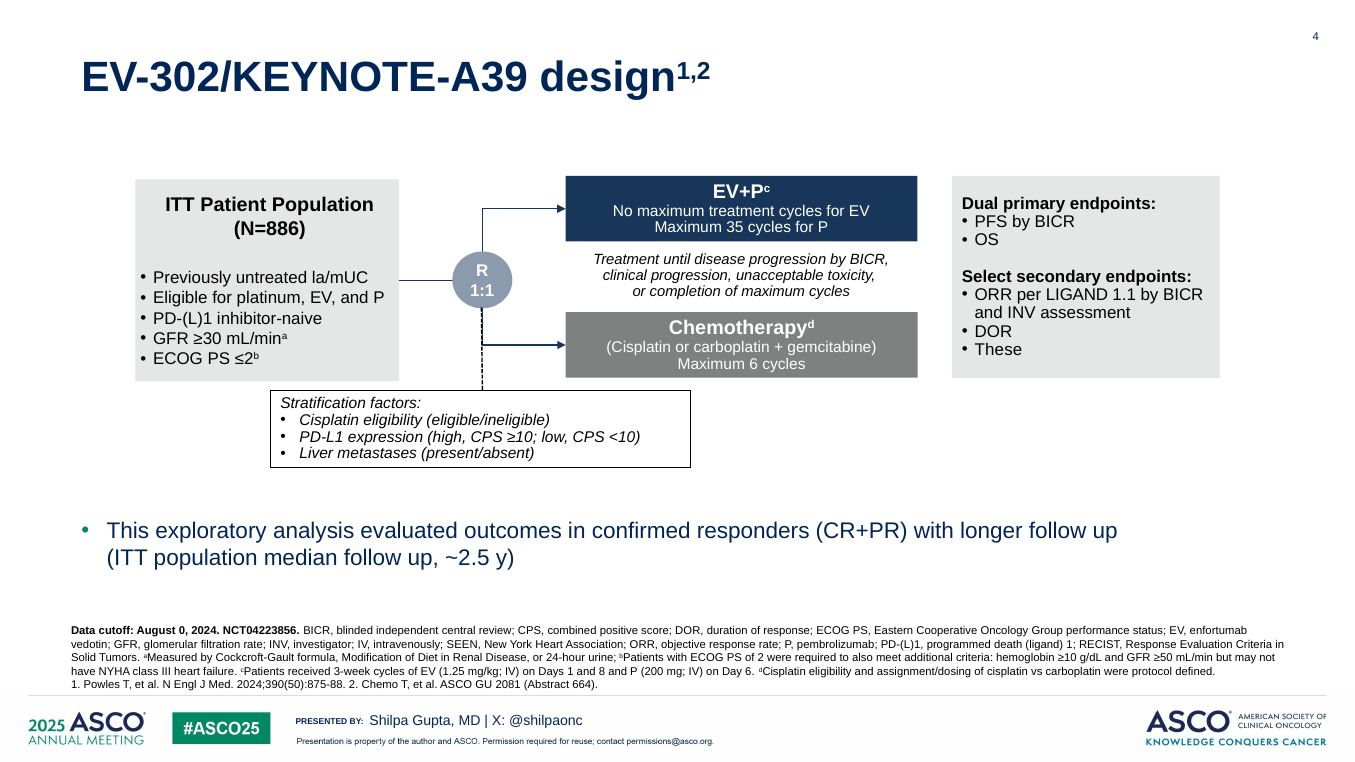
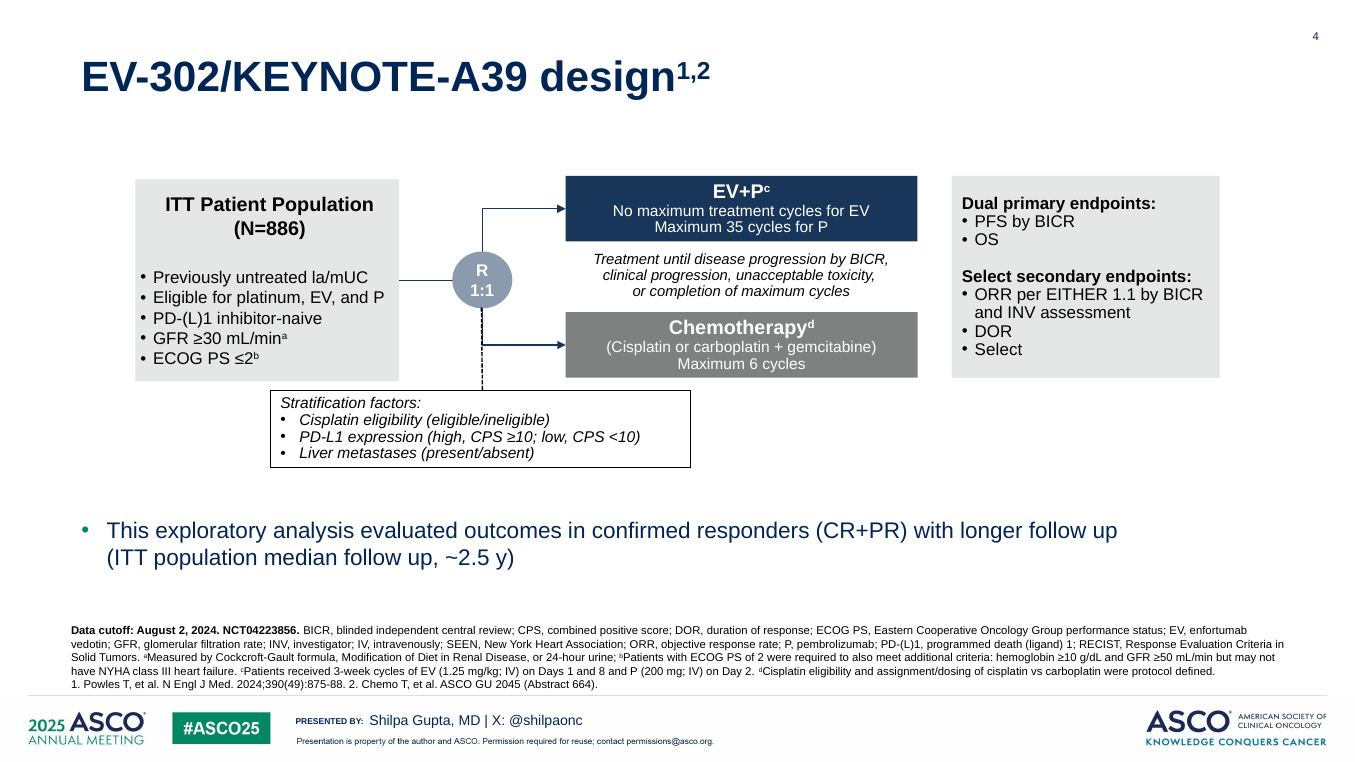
per LIGAND: LIGAND -> EITHER (1077, 295)
These: These -> Select (999, 350)
August 0: 0 -> 2 (184, 631)
Day 6: 6 -> 2 (750, 672)
2024;390(50):875-88: 2024;390(50):875-88 -> 2024;390(49):875-88 (291, 685)
2081: 2081 -> 2045 (508, 685)
